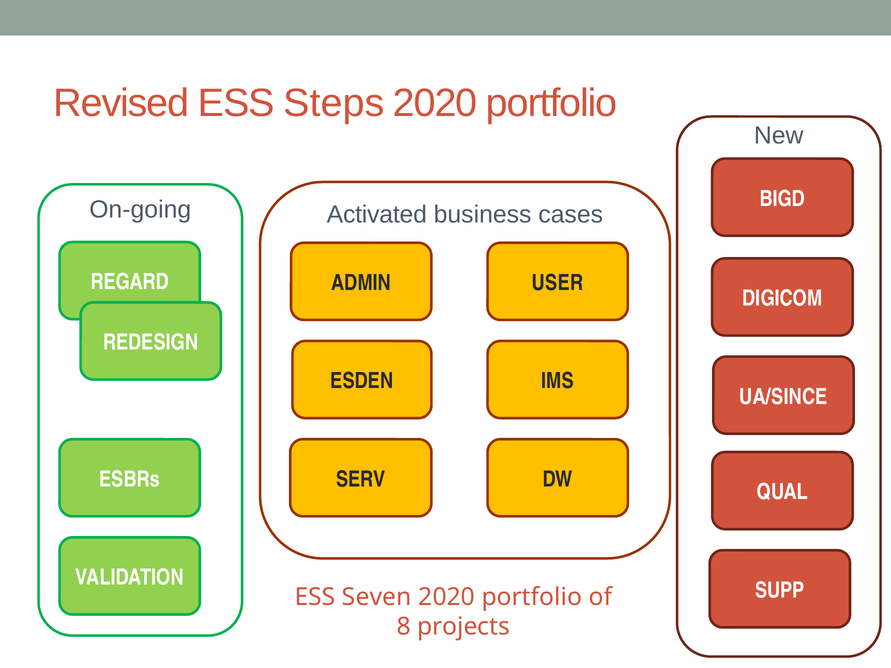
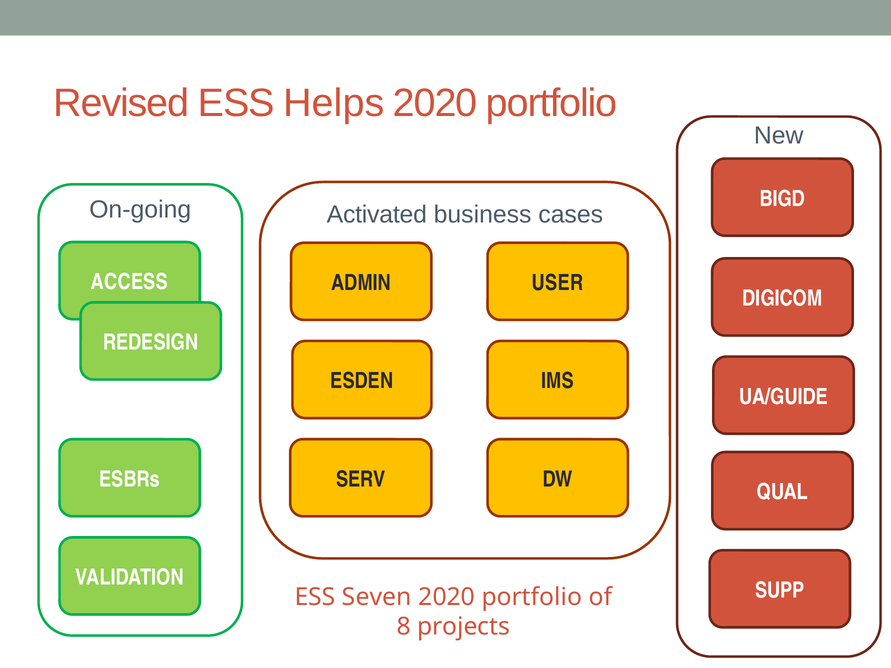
Steps: Steps -> Helps (334, 103)
REGARD: REGARD -> ACCESS (130, 282)
UA/SINCE: UA/SINCE -> UA/GUIDE (784, 397)
